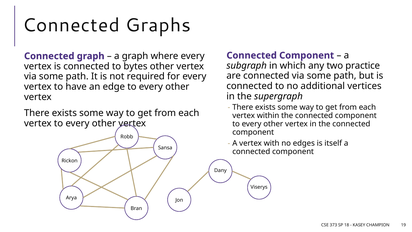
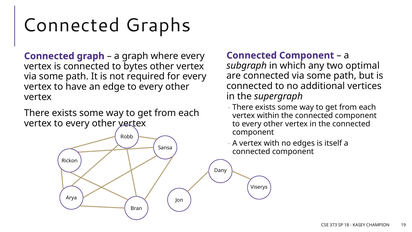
practice: practice -> optimal (363, 66)
